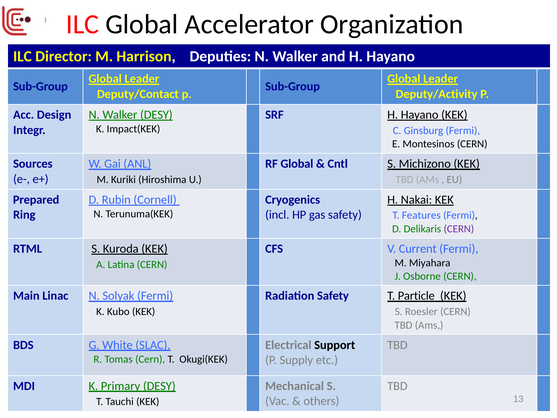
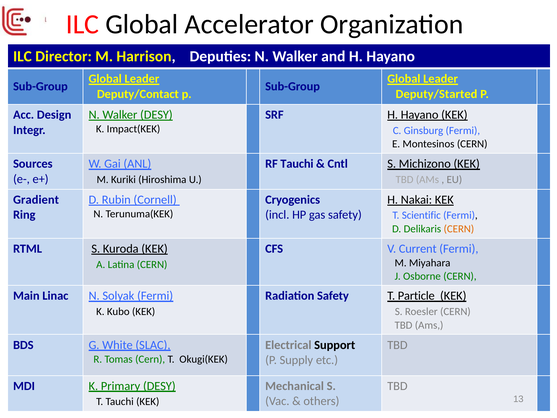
Deputy/Activity: Deputy/Activity -> Deputy/Started (436, 94)
RF Global: Global -> Tauchi (297, 164)
Prepared: Prepared -> Gradient (36, 200)
Features: Features -> Scientific (421, 215)
CERN colour: purple -> orange (459, 229)
